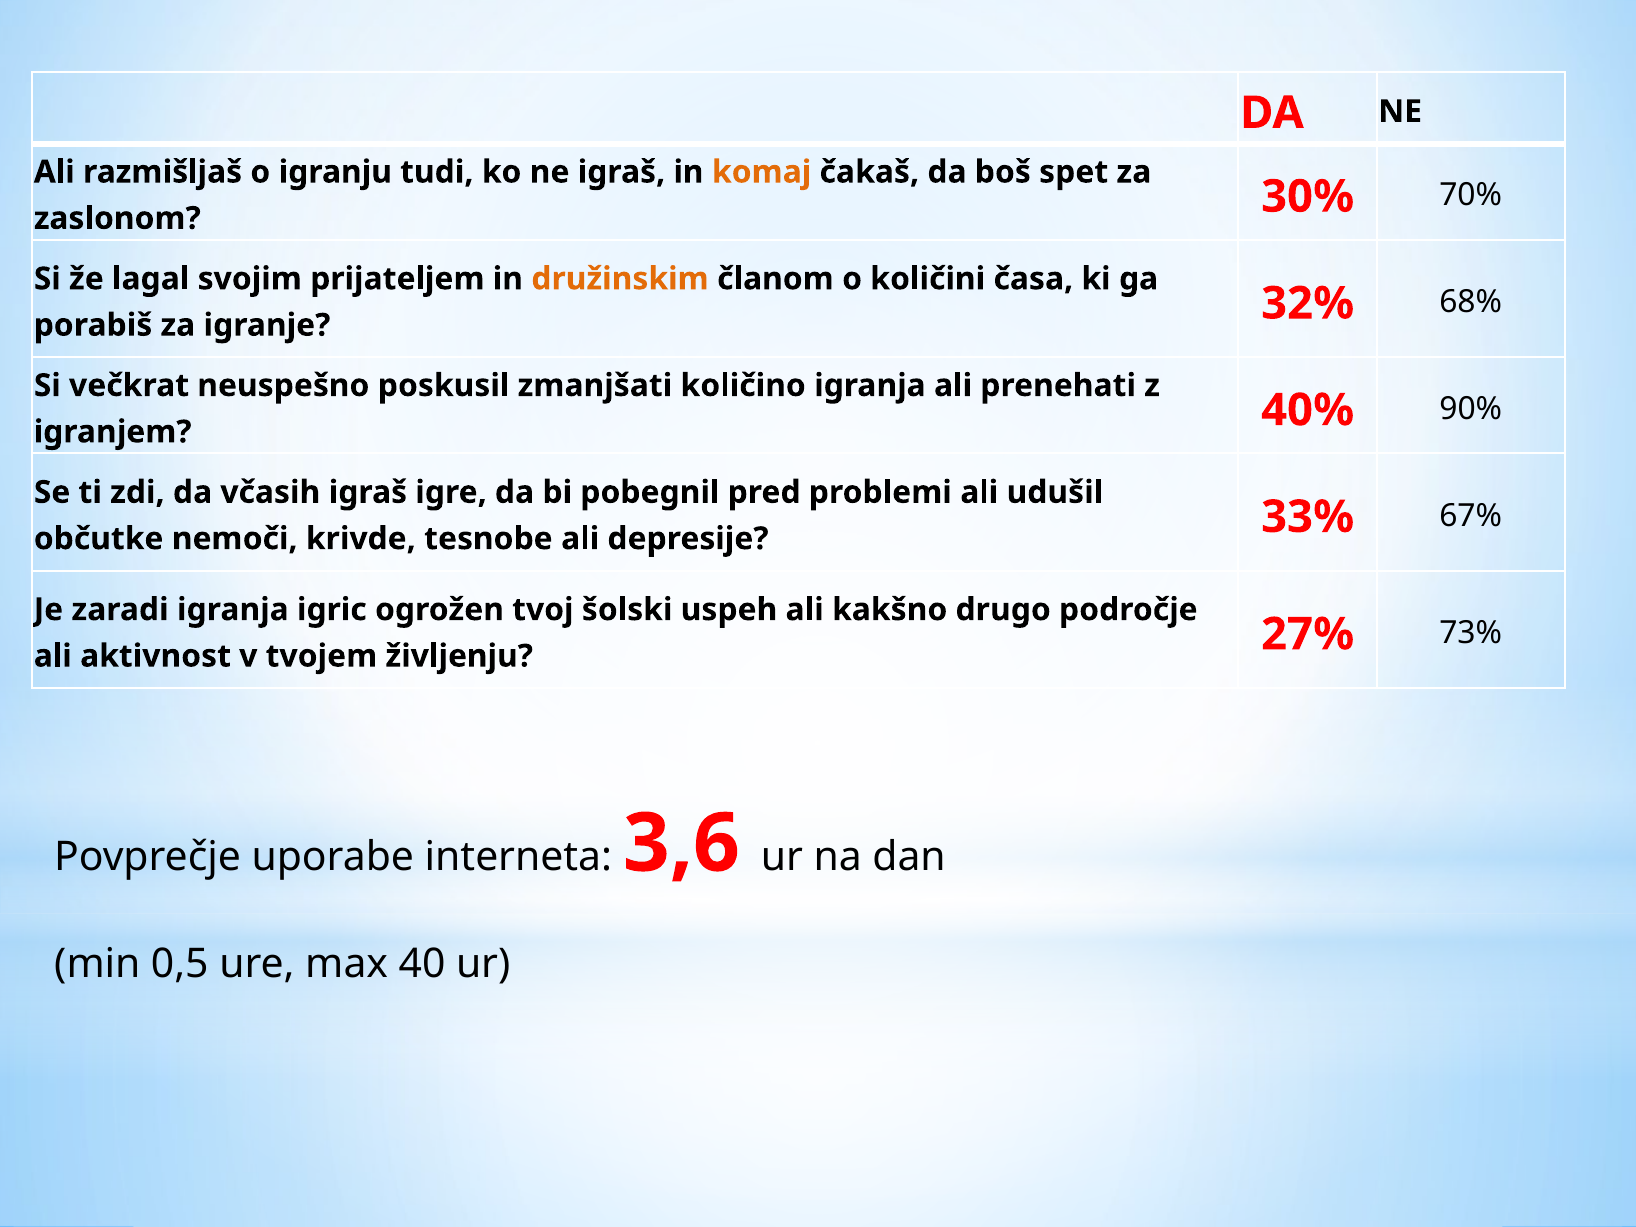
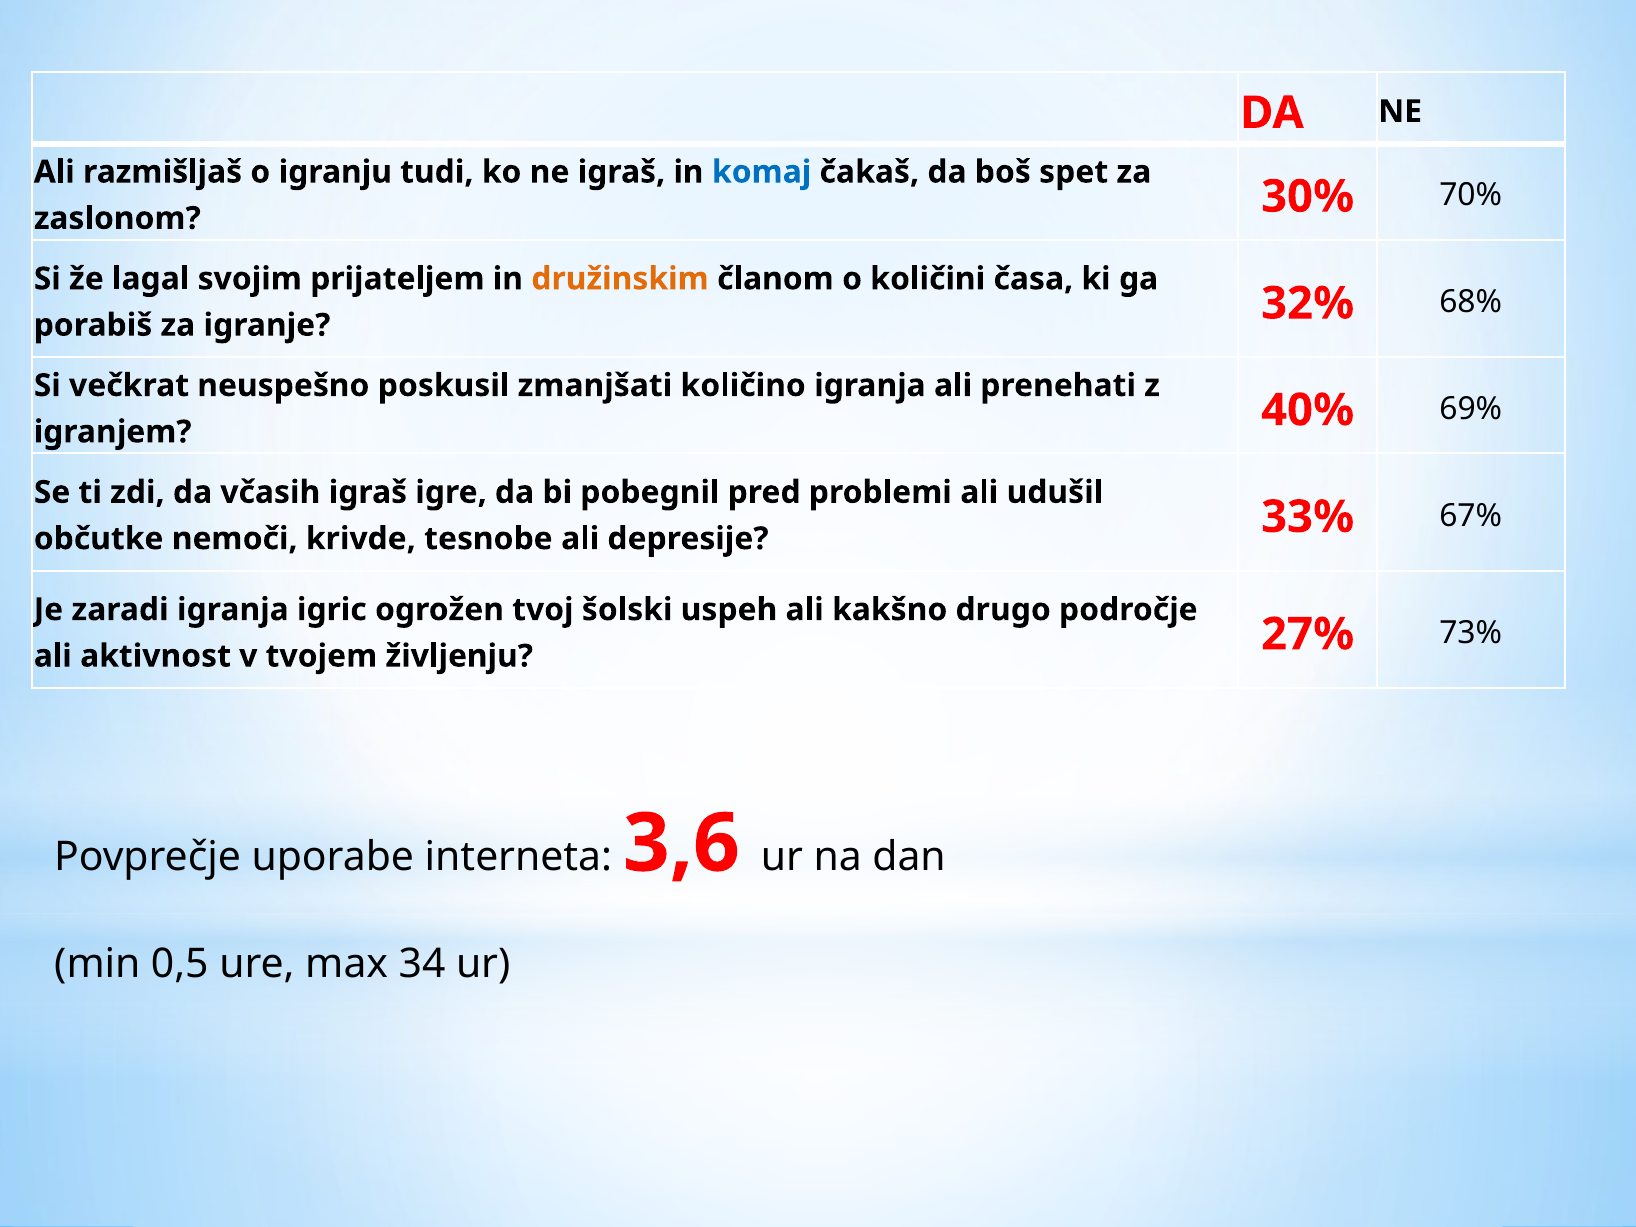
komaj colour: orange -> blue (762, 172)
90%: 90% -> 69% (1471, 409)
40: 40 -> 34 (422, 964)
